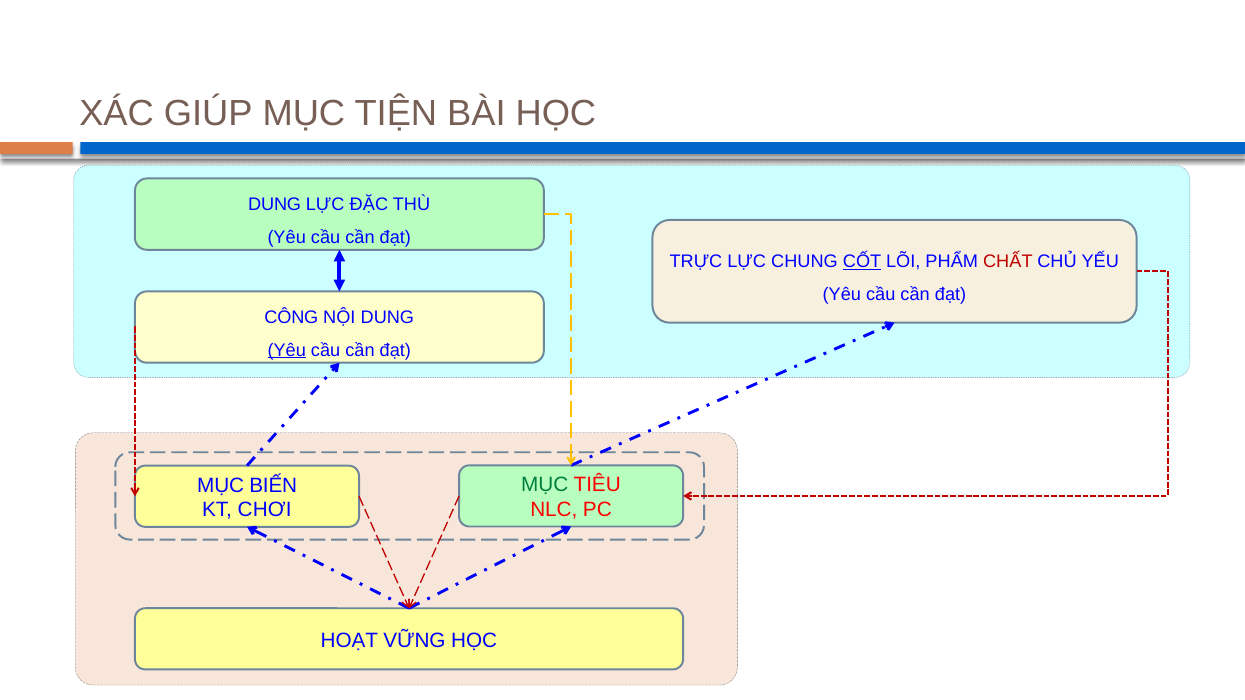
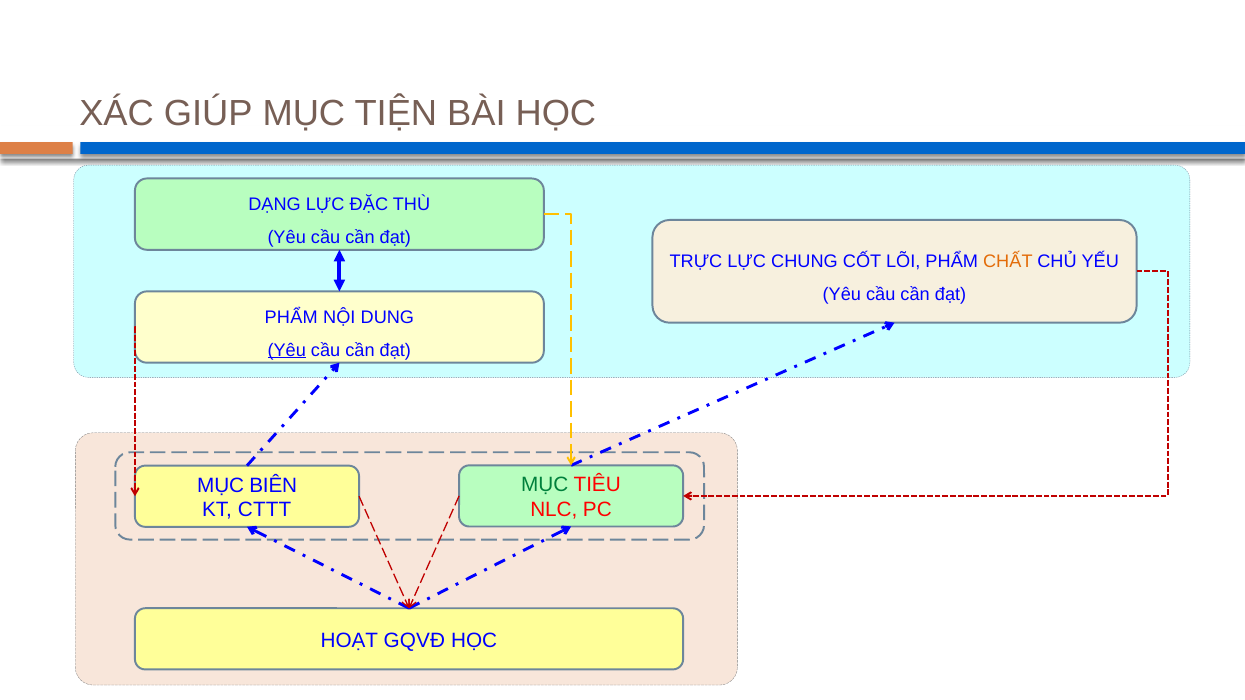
DUNG: DUNG -> DẠNG (275, 205)
CỐT underline: present -> none (862, 262)
CHẤT colour: red -> orange (1008, 262)
CÔNG: CÔNG -> PHẨM (291, 318)
BIẾN: BIẾN -> BIÊN (273, 486)
CHƠI: CHƠI -> CTTT (265, 510)
VỮNG: VỮNG -> GQVĐ (414, 641)
